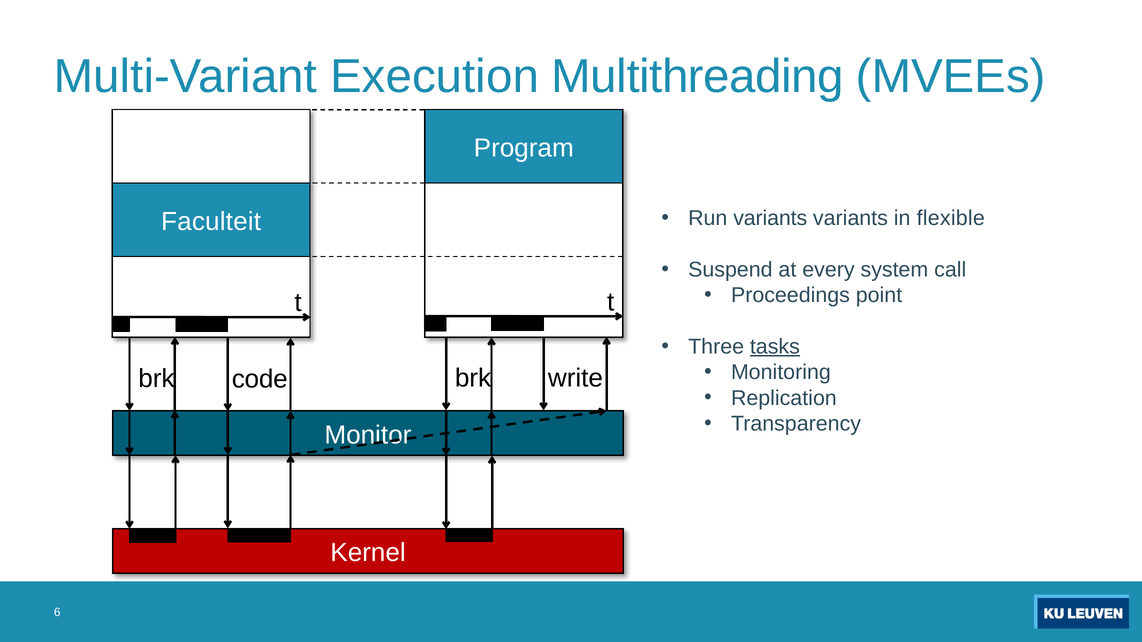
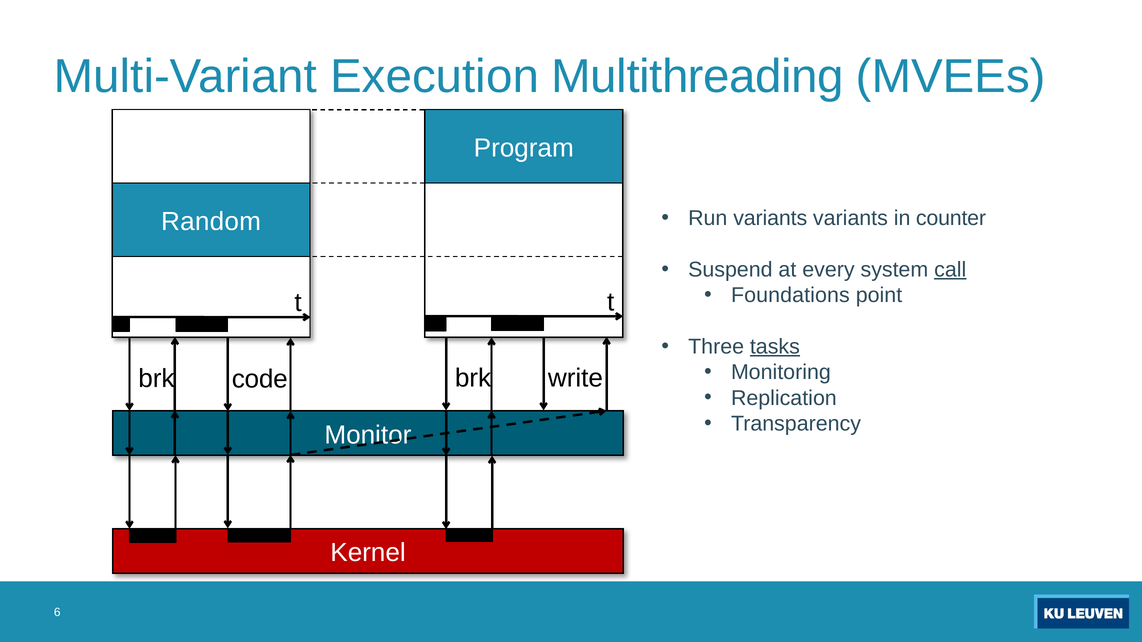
flexible: flexible -> counter (951, 218)
Faculteit: Faculteit -> Random (211, 222)
call underline: none -> present (950, 270)
Proceedings: Proceedings -> Foundations (790, 295)
